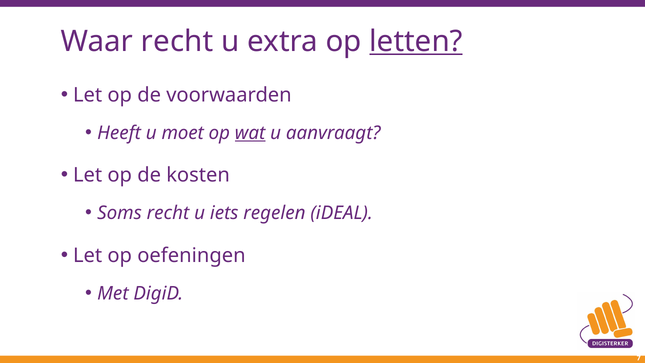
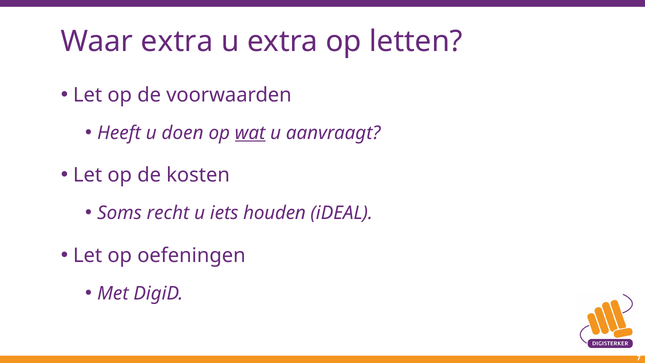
Waar recht: recht -> extra (177, 41)
letten underline: present -> none (416, 41)
moet: moet -> doen (183, 133)
regelen: regelen -> houden (275, 213)
